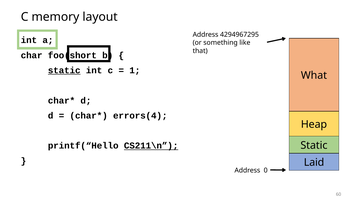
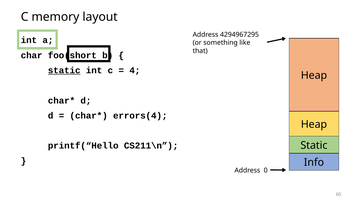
1: 1 -> 4 (135, 70)
What: What -> Heap (314, 75)
CS211\n underline: present -> none (151, 145)
Laid: Laid -> Info (314, 162)
